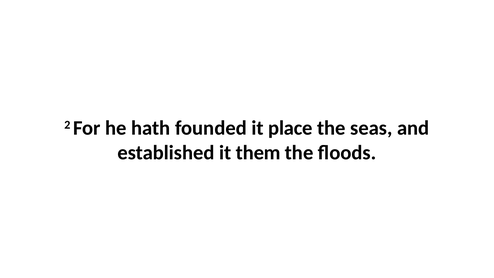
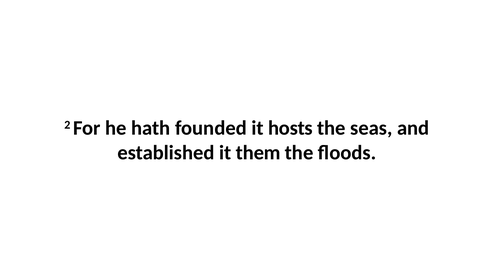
place: place -> hosts (290, 128)
